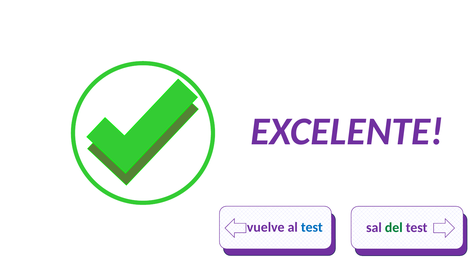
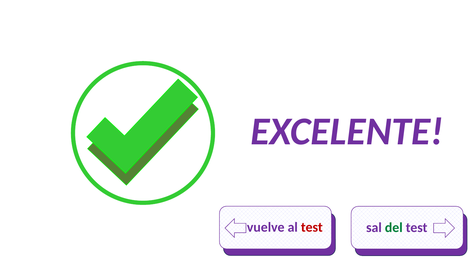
test colour: blue -> red (312, 228)
